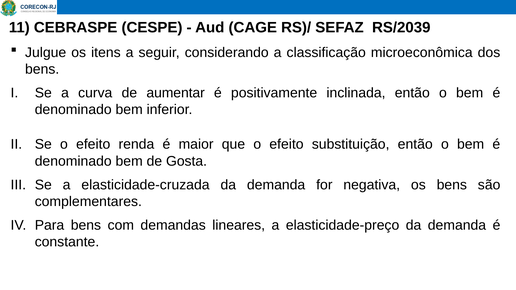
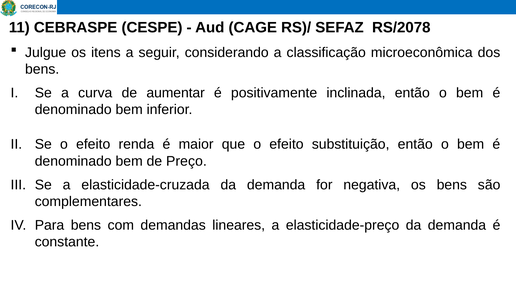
RS/2039: RS/2039 -> RS/2078 (401, 28)
Gosta: Gosta -> Preço (186, 161)
